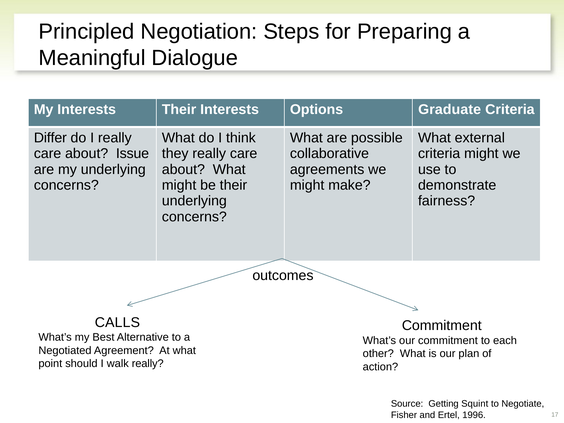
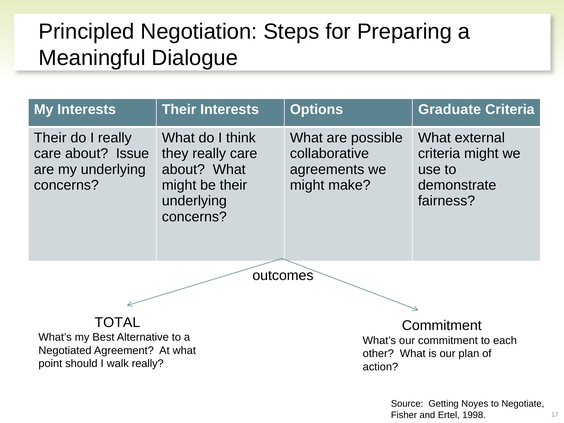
Differ: Differ -> Their (50, 138)
CALLS: CALLS -> TOTAL (117, 322)
Squint: Squint -> Noyes (475, 404)
1996: 1996 -> 1998 (474, 415)
